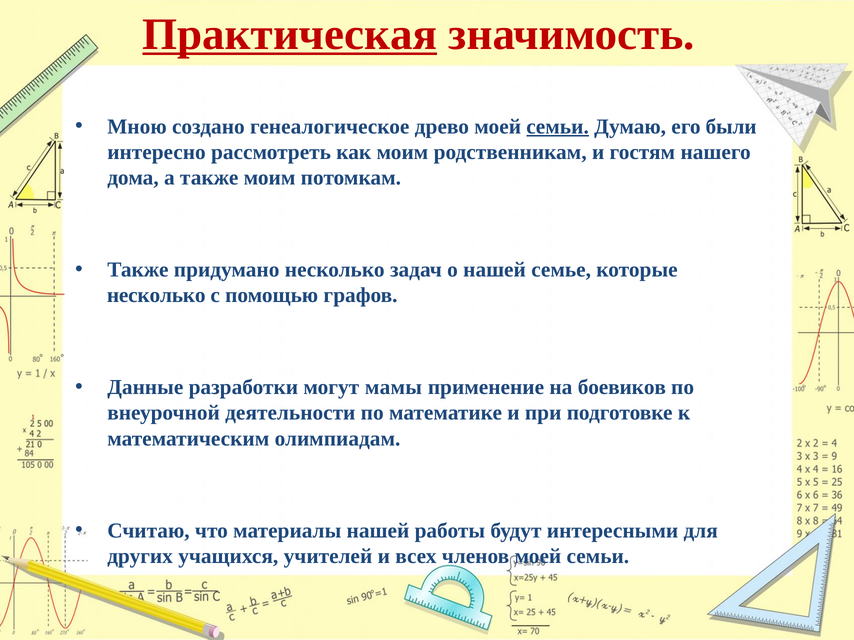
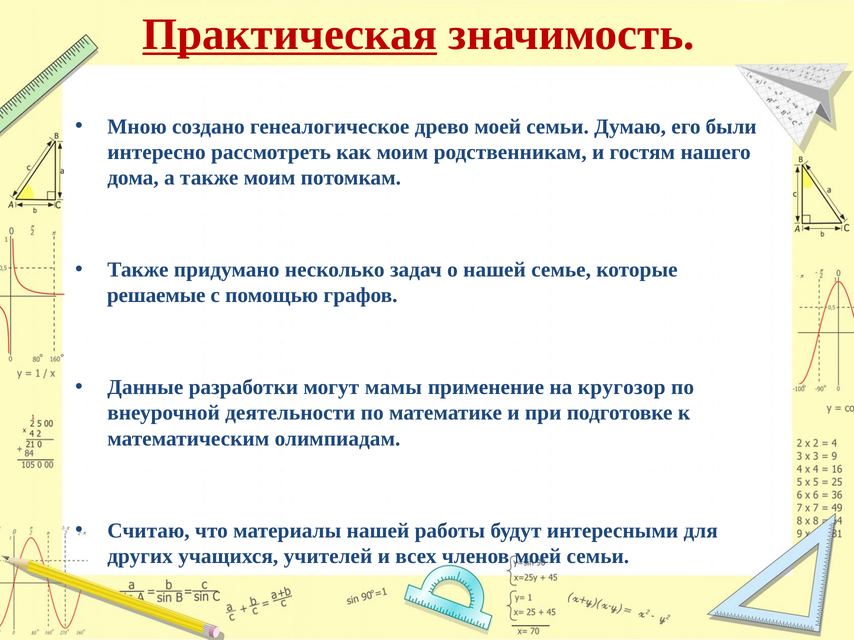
семьи underline: present -> none (558, 127)
несколько: несколько -> решаемые (156, 296)
боевиков: боевиков -> кругозор (622, 388)
